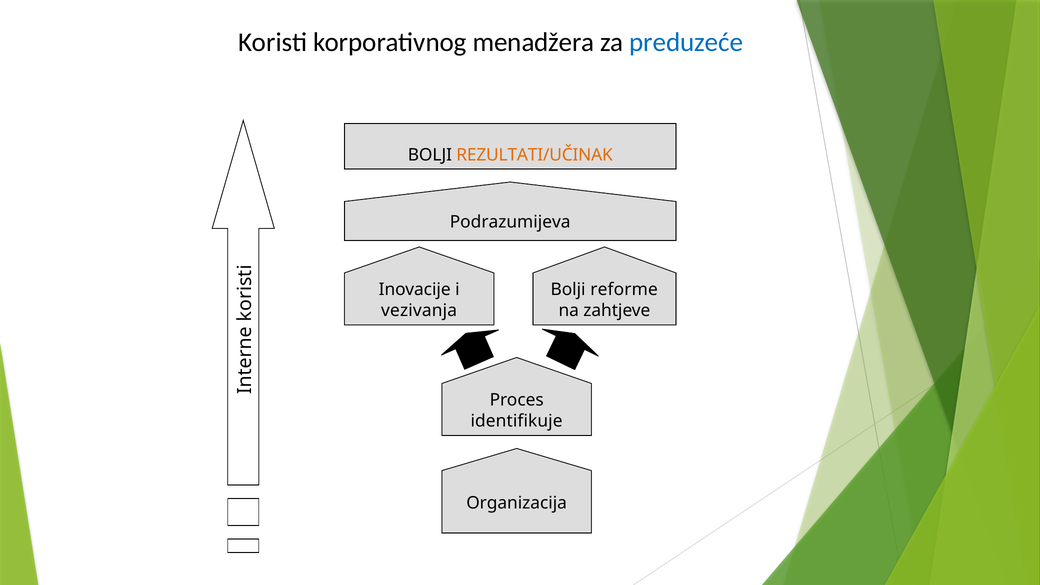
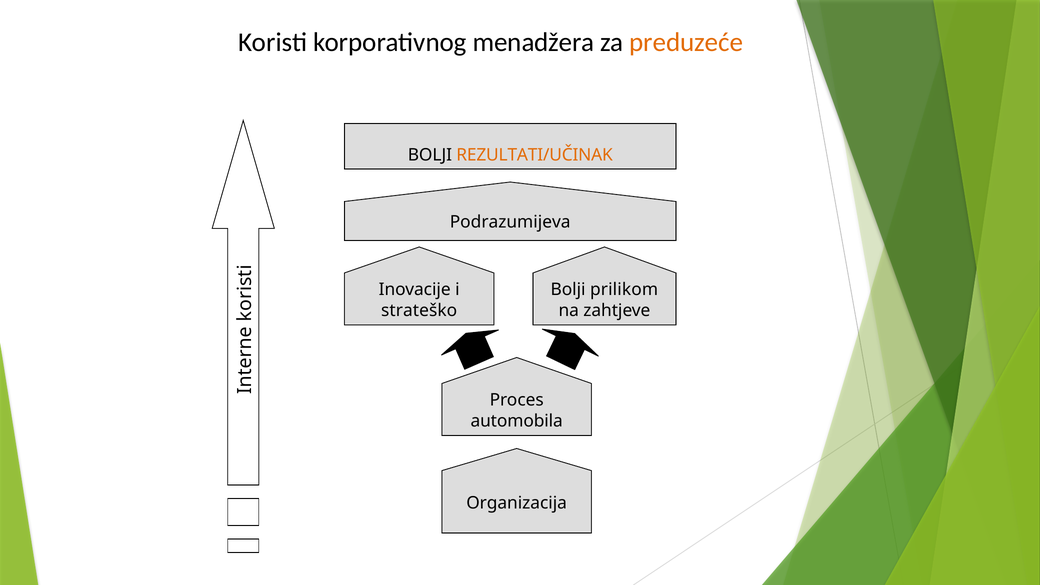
preduzeće colour: blue -> orange (686, 42)
reforme: reforme -> prilikom (624, 290)
vezivanja: vezivanja -> strateško (419, 311)
identifikuje: identifikuje -> automobila (517, 421)
